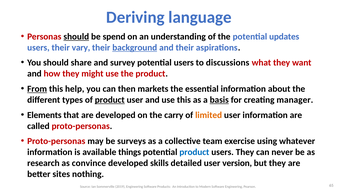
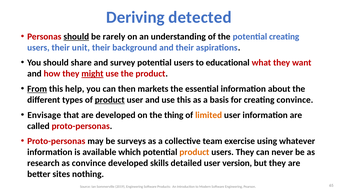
language: language -> detected (200, 17)
spend: spend -> rarely (114, 37)
potential updates: updates -> creating (284, 37)
vary: vary -> unit (81, 48)
background underline: present -> none (135, 48)
discussions: discussions -> educational (228, 63)
might underline: none -> present (92, 74)
basis underline: present -> none (219, 100)
creating manager: manager -> convince (295, 100)
Elements: Elements -> Envisage (44, 115)
carry: carry -> thing (174, 115)
things: things -> which (130, 152)
product colour: blue -> orange (194, 152)
